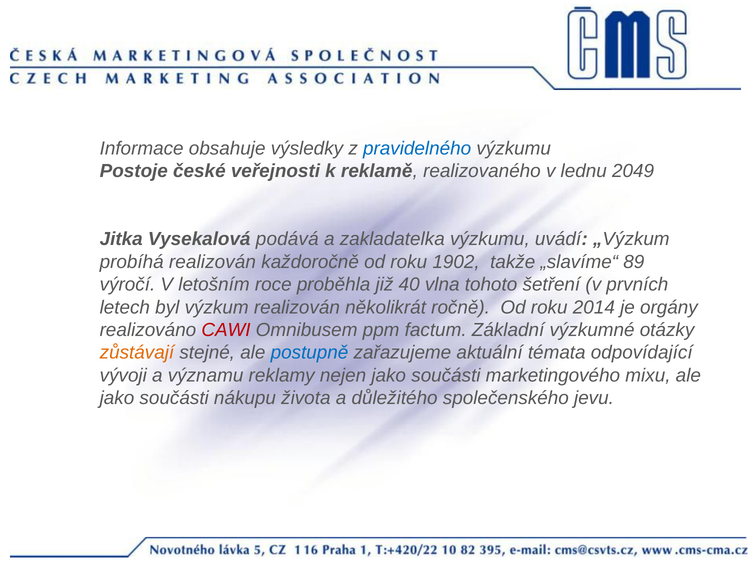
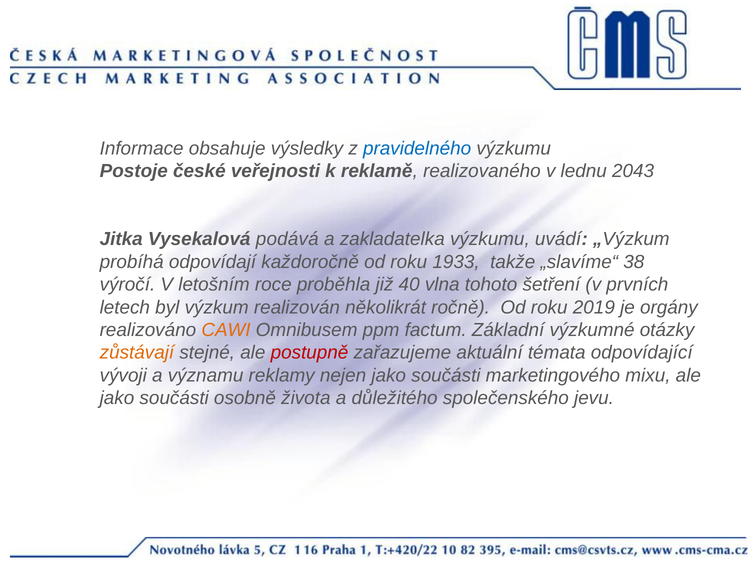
2049: 2049 -> 2043 (633, 171)
probíhá realizován: realizován -> odpovídají (213, 262)
1902: 1902 -> 1933 (456, 262)
89: 89 -> 38 (634, 262)
2014: 2014 -> 2019 (594, 307)
CAWI colour: red -> orange (226, 330)
postupně colour: blue -> red (310, 353)
nákupu: nákupu -> osobně (245, 398)
